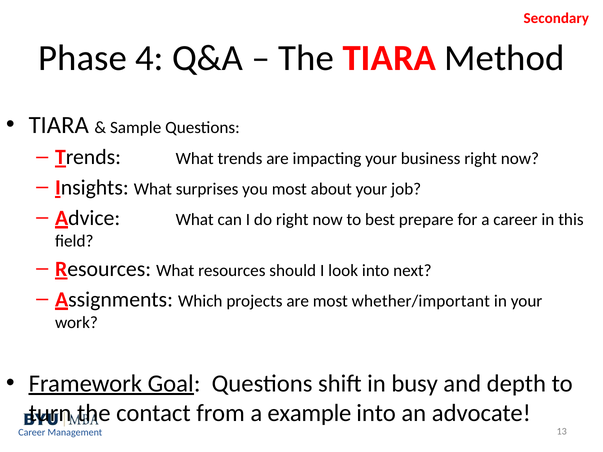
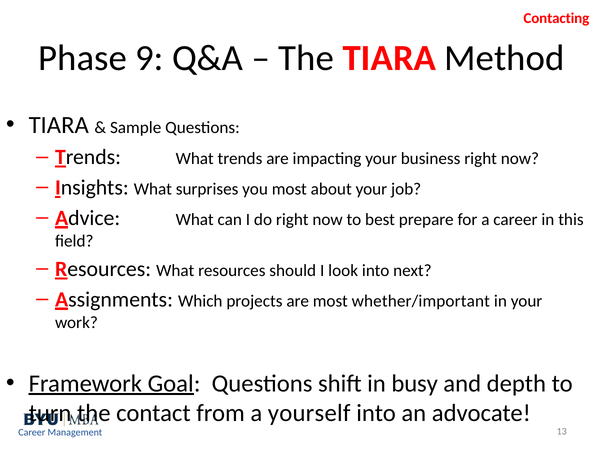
Secondary: Secondary -> Contacting (556, 18)
4: 4 -> 9 (149, 58)
example: example -> yourself (309, 413)
